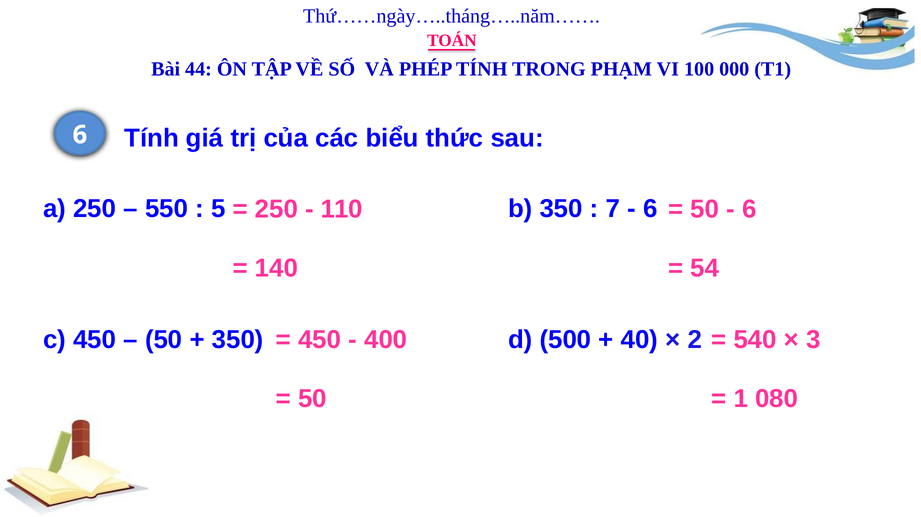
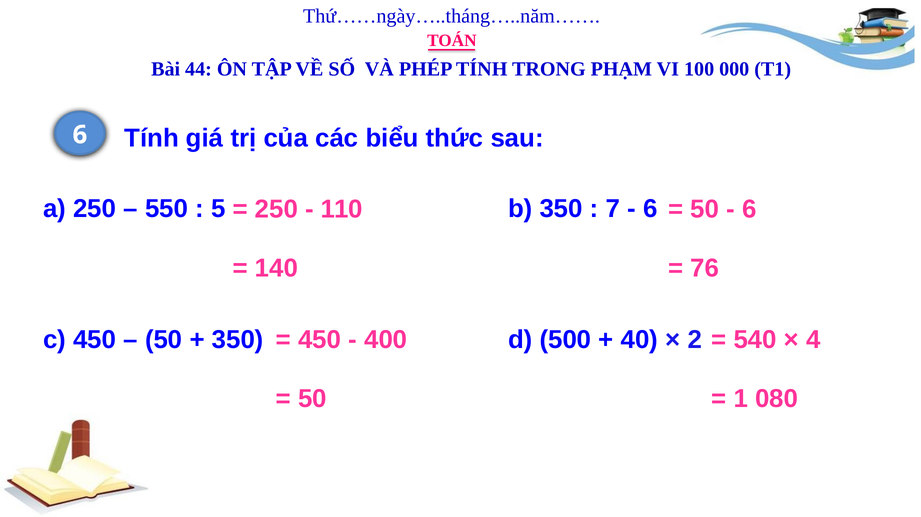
54: 54 -> 76 (705, 268)
3: 3 -> 4 (813, 340)
